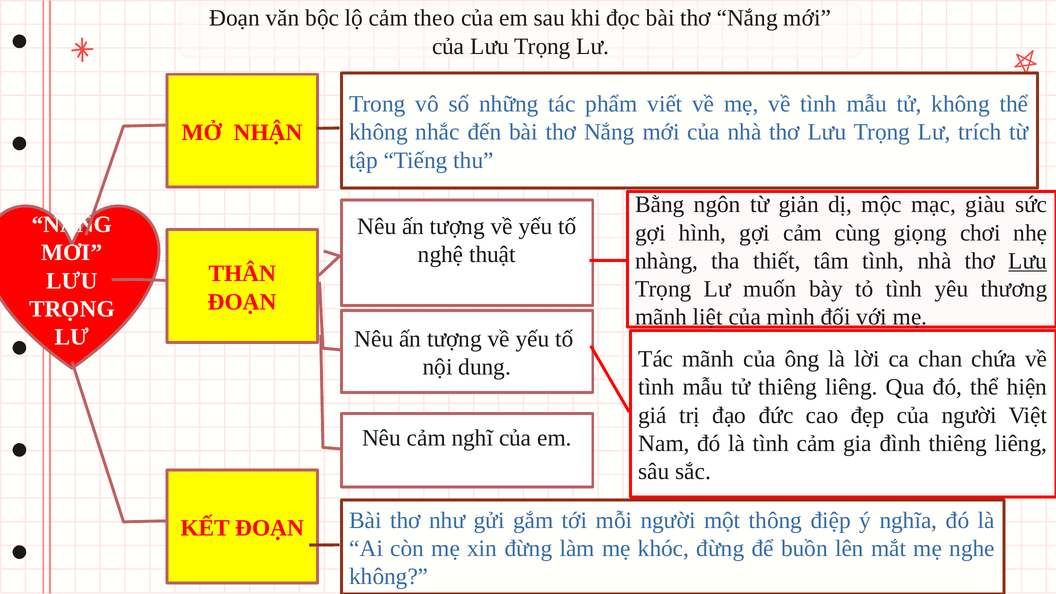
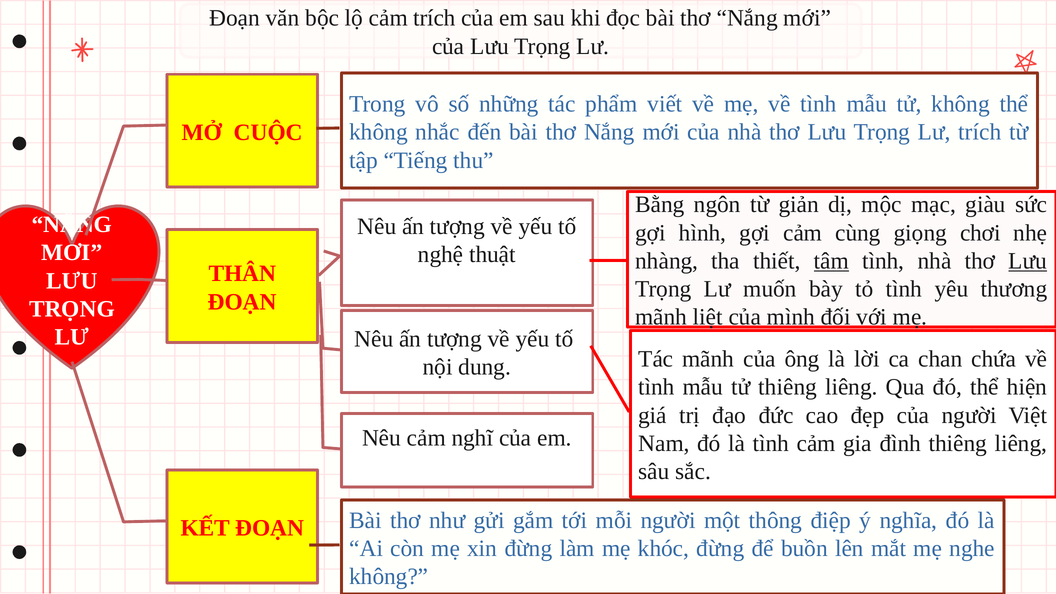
cảm theo: theo -> trích (434, 18)
NHẬN: NHẬN -> CUỘC (268, 132)
tâm underline: none -> present (831, 261)
